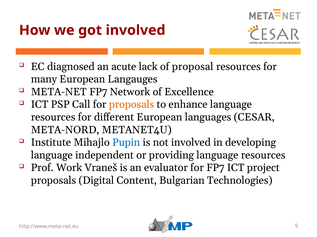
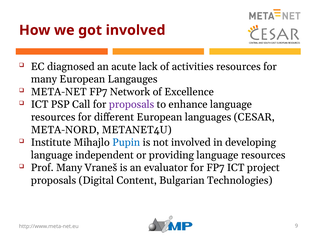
proposal: proposal -> activities (193, 67)
proposals colour: orange -> purple (132, 105)
Prof Work: Work -> Many (69, 168)
